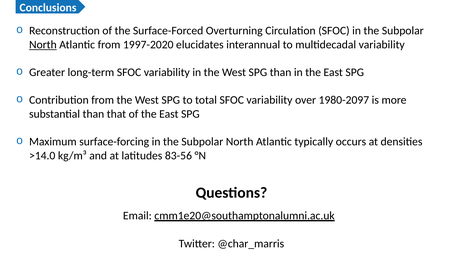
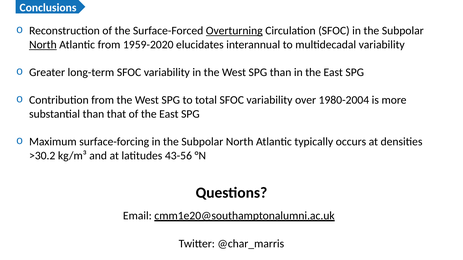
Overturning underline: none -> present (234, 31)
1997-2020: 1997-2020 -> 1959-2020 (148, 45)
1980-2097: 1980-2097 -> 1980-2004 (344, 100)
>14.0: >14.0 -> >30.2 (42, 156)
83-56: 83-56 -> 43-56 (178, 156)
